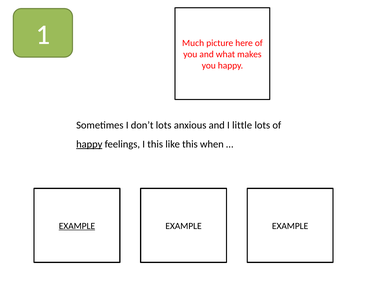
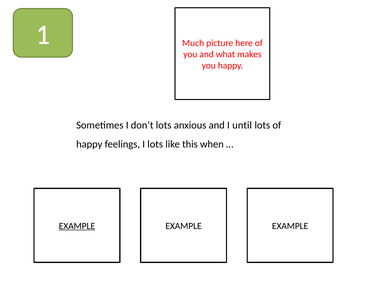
little: little -> until (242, 125)
happy underline: present -> none (89, 144)
I this: this -> lots (155, 144)
